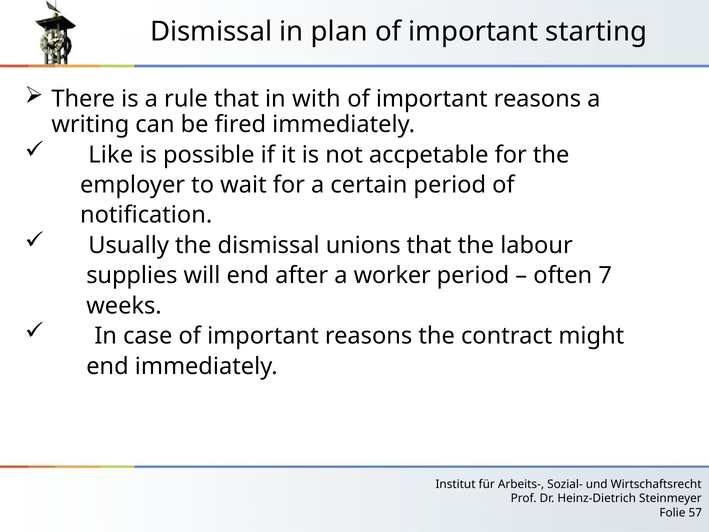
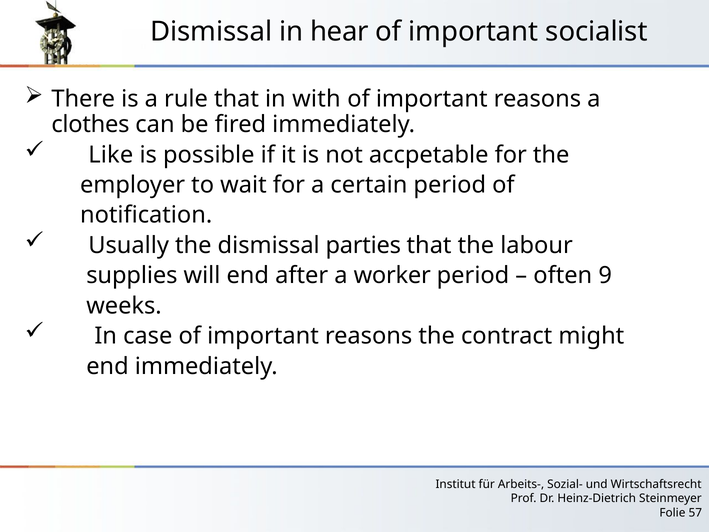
plan: plan -> hear (339, 31)
starting: starting -> socialist (596, 31)
writing: writing -> clothes (90, 124)
unions: unions -> parties (363, 245)
7: 7 -> 9 (605, 276)
